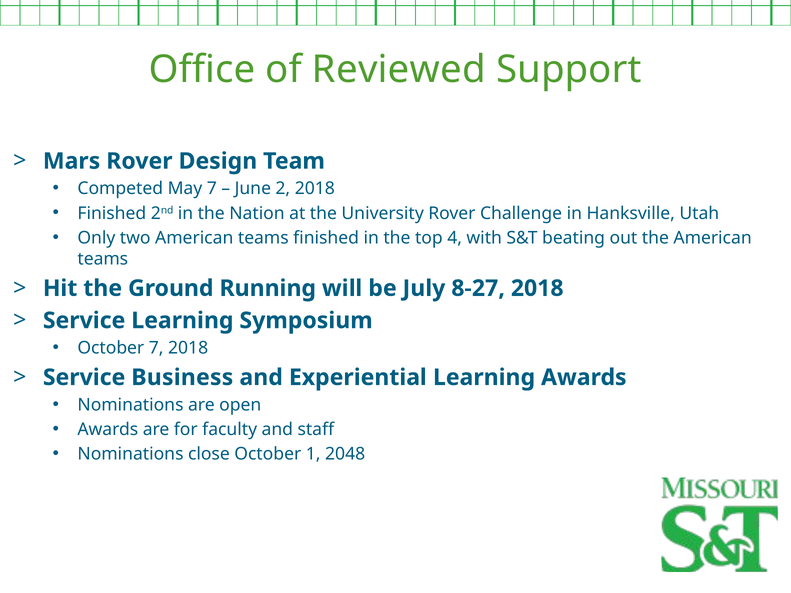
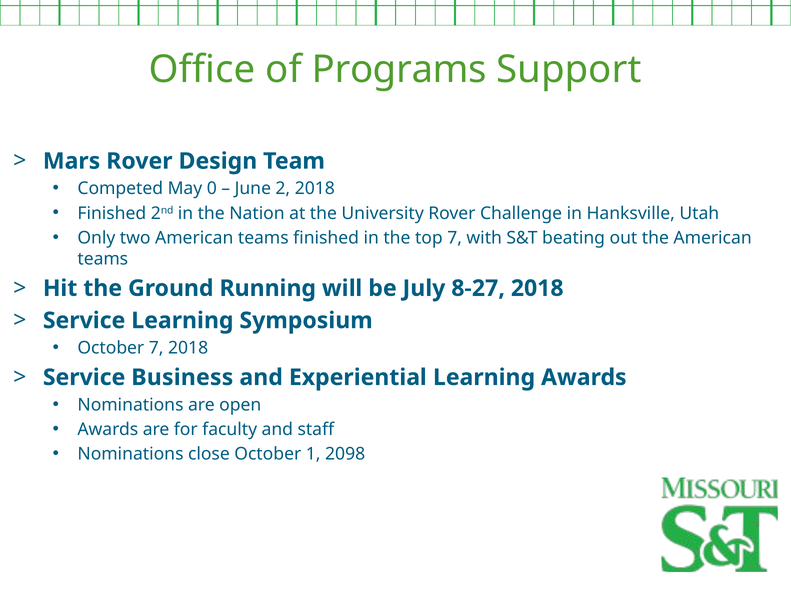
Reviewed: Reviewed -> Programs (399, 70)
May 7: 7 -> 0 (212, 189)
top 4: 4 -> 7 (455, 238)
2048: 2048 -> 2098 (345, 454)
